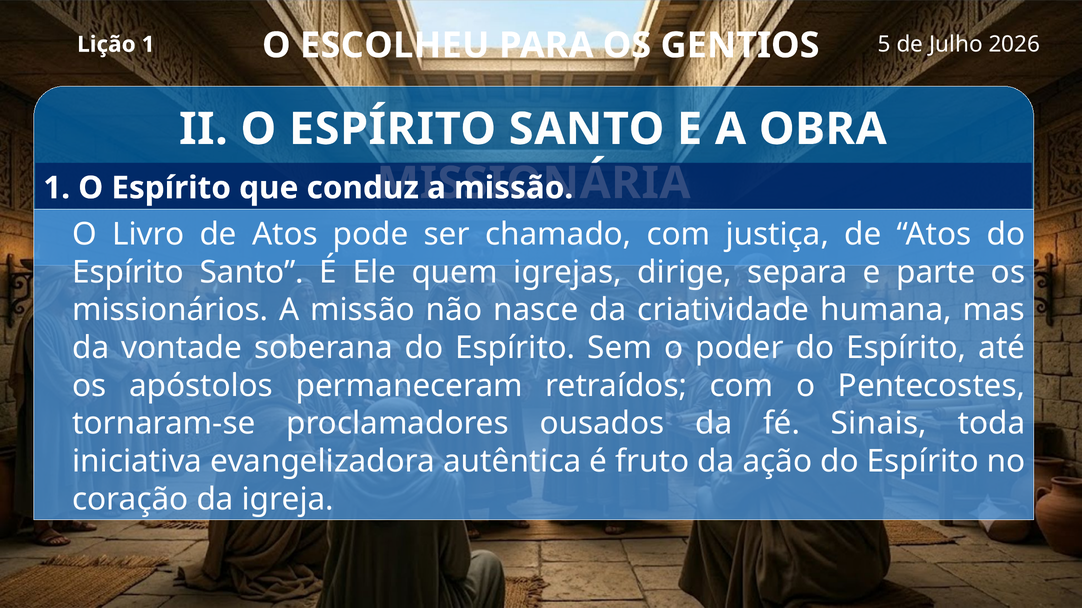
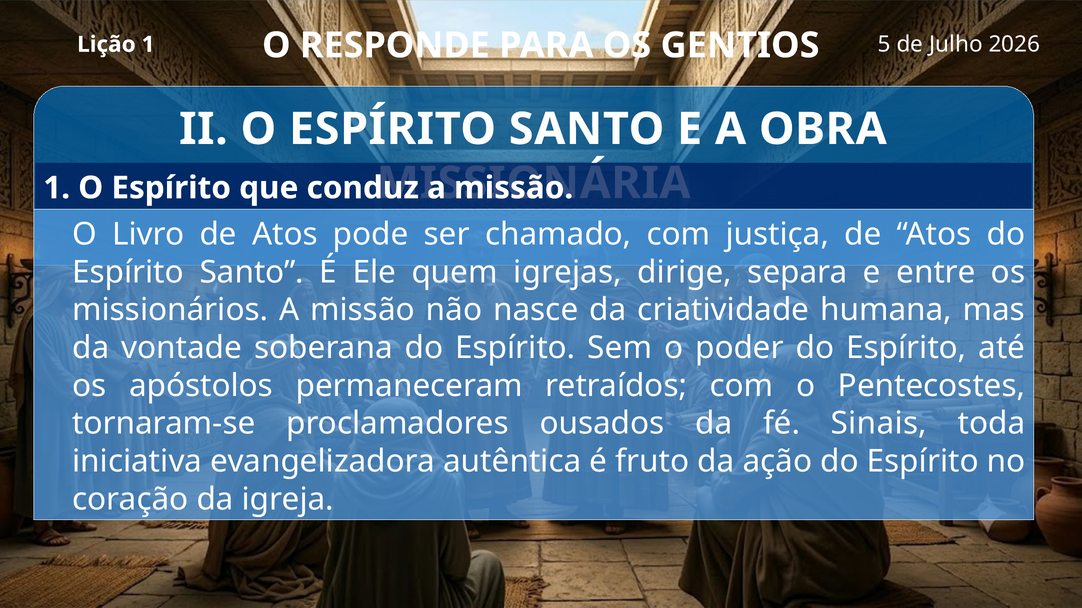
ESCOLHEU: ESCOLHEU -> RESPONDE (395, 45)
parte: parte -> entre (936, 272)
